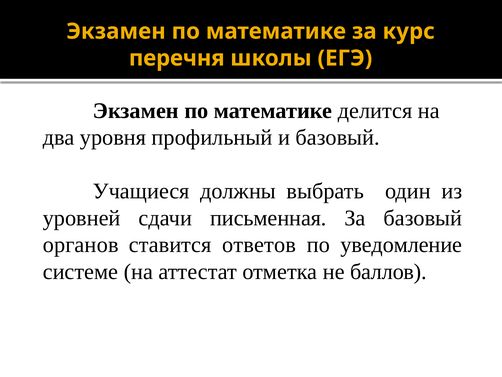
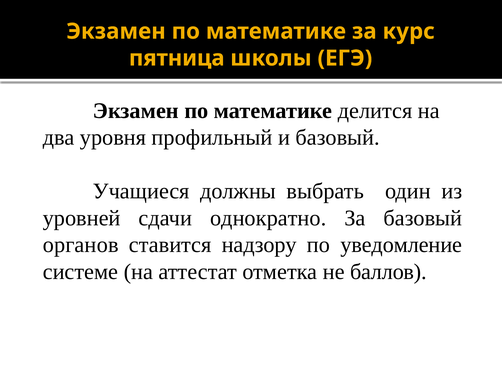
перечня: перечня -> пятница (177, 58)
письменная: письменная -> однократно (268, 218)
ответов: ответов -> надзору (259, 245)
